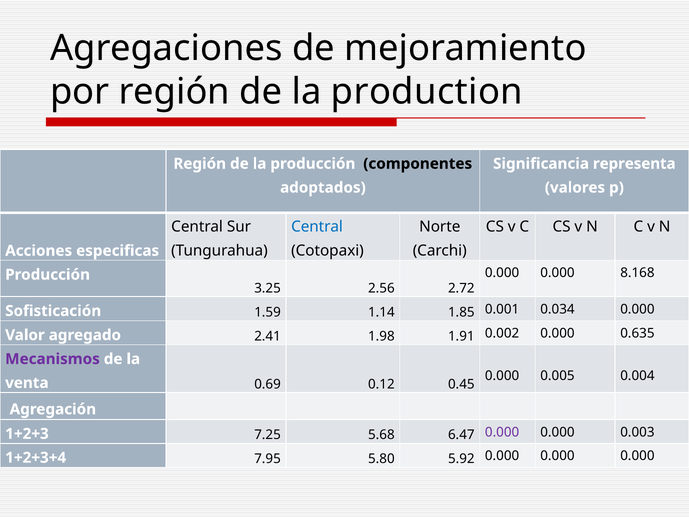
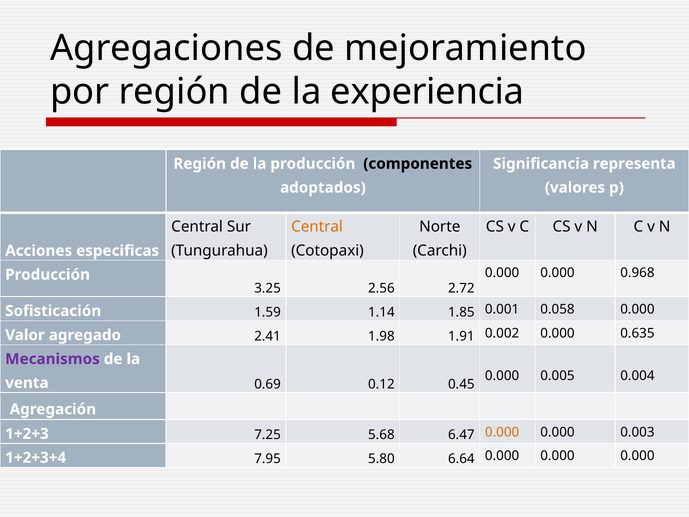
production: production -> experiencia (427, 92)
Central colour: blue -> orange (317, 227)
8.168: 8.168 -> 0.968 (637, 273)
0.034: 0.034 -> 0.058 (557, 309)
0.000 colour: purple -> orange (502, 432)
5.92: 5.92 -> 6.64 (461, 459)
